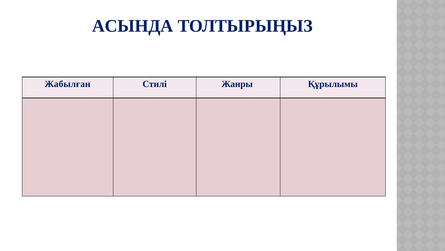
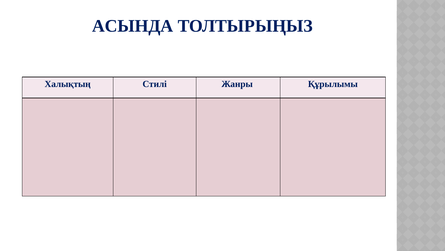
Жабылған: Жабылған -> Халықтың (68, 84)
